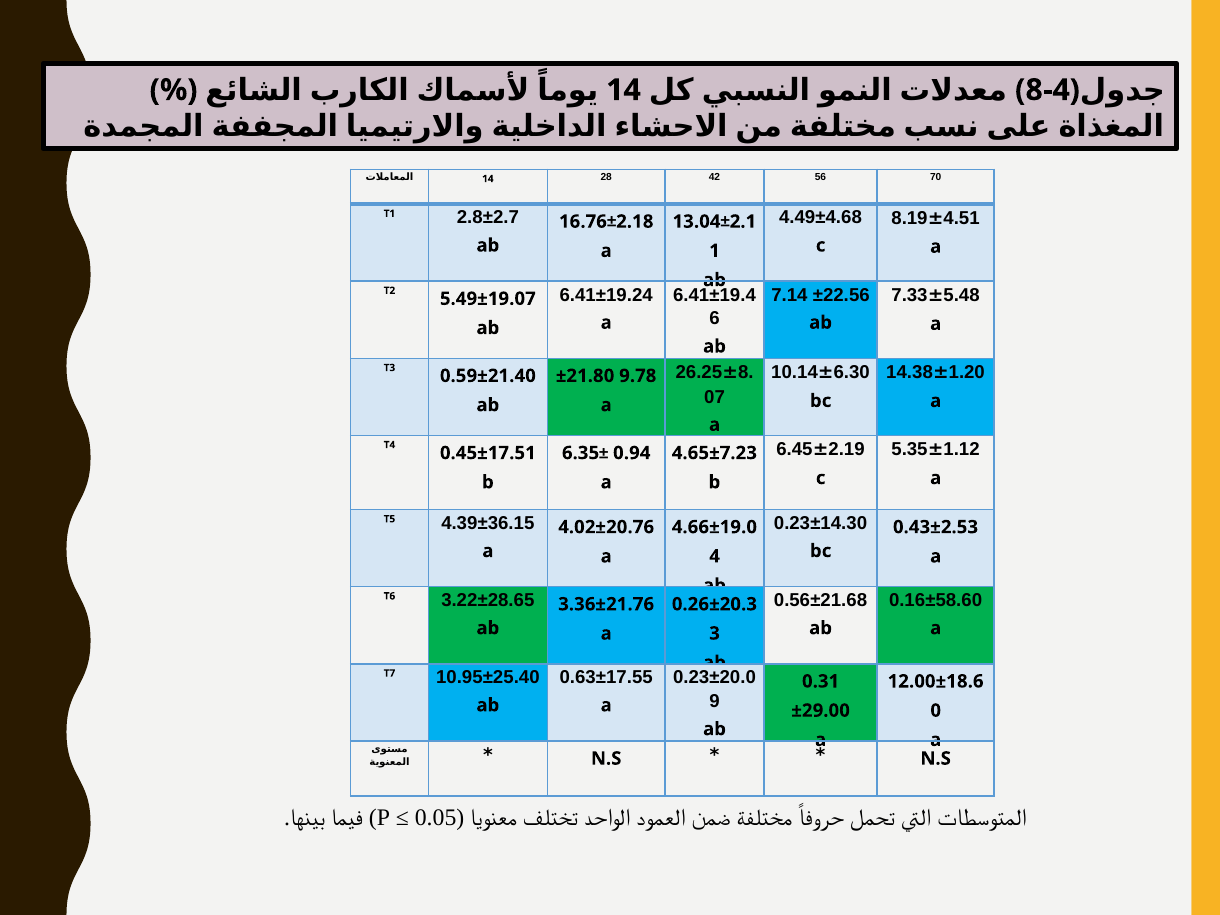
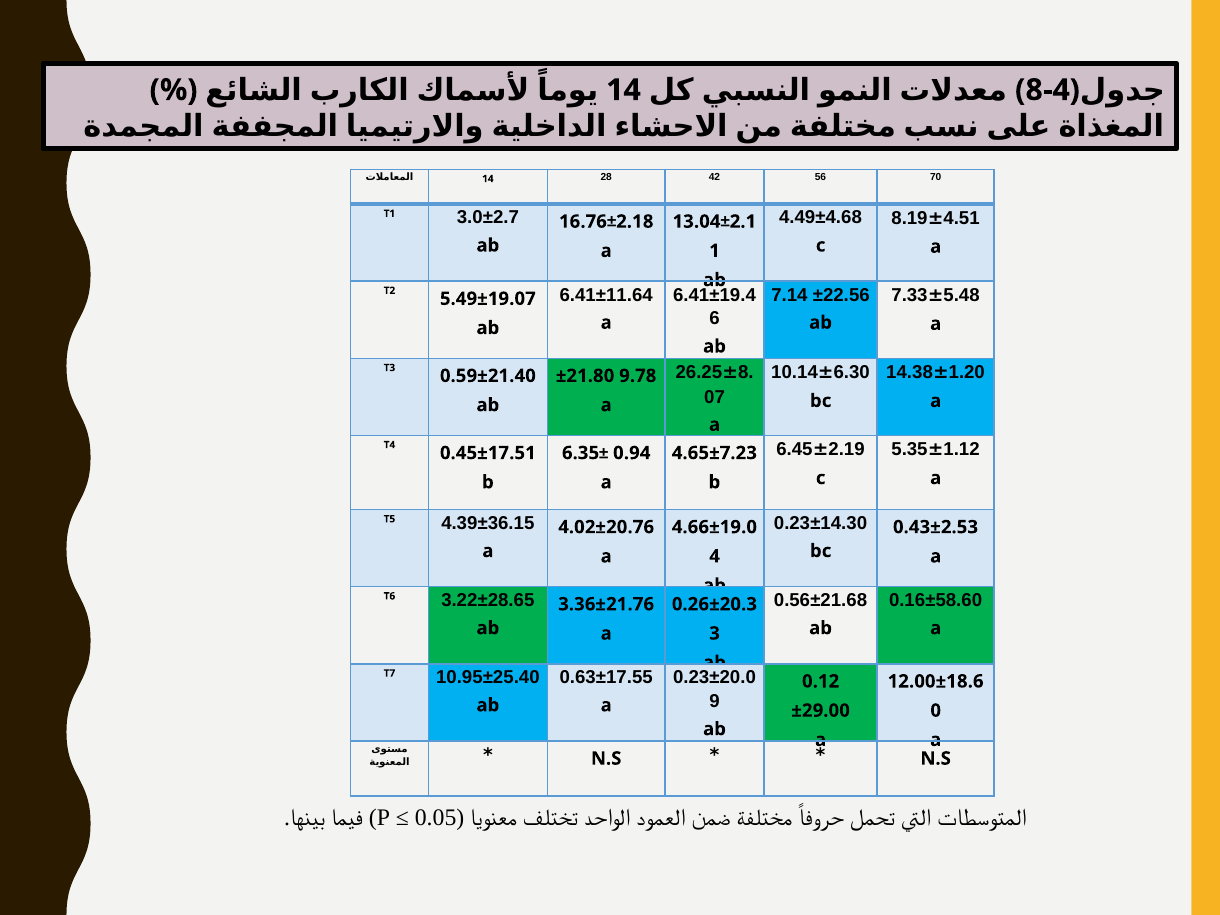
2.8±2.7: 2.8±2.7 -> 3.0±2.7 (488, 218)
6.41±19.24: 6.41±19.24 -> 6.41±11.64 (606, 295)
0.31: 0.31 -> 0.12 (821, 681)
